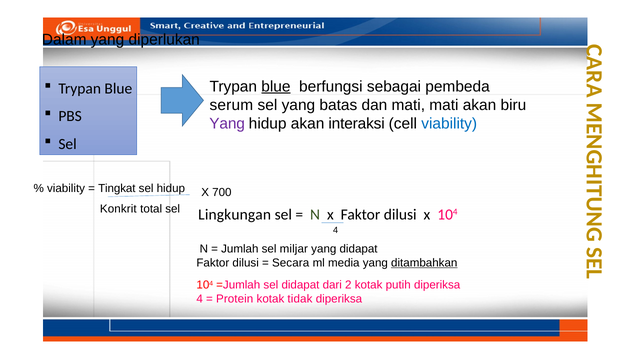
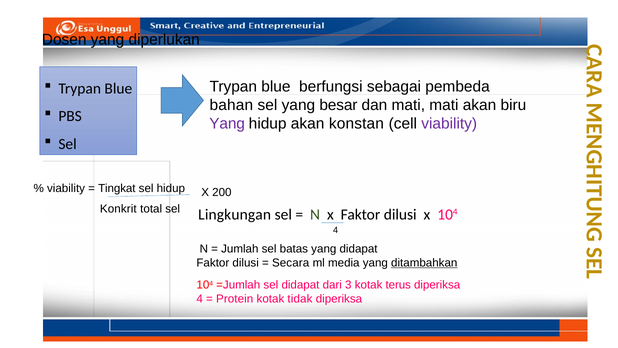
Dalam: Dalam -> Dosen (64, 40)
blue underline: present -> none (276, 86)
serum: serum -> bahan (231, 105)
batas: batas -> besar (338, 105)
interaksi: interaksi -> konstan (356, 123)
viability colour: blue -> purple (449, 123)
700: 700 -> 200 (222, 192)
miljar: miljar -> batas (294, 249)
2: 2 -> 3 (348, 285)
putih: putih -> terus (398, 285)
